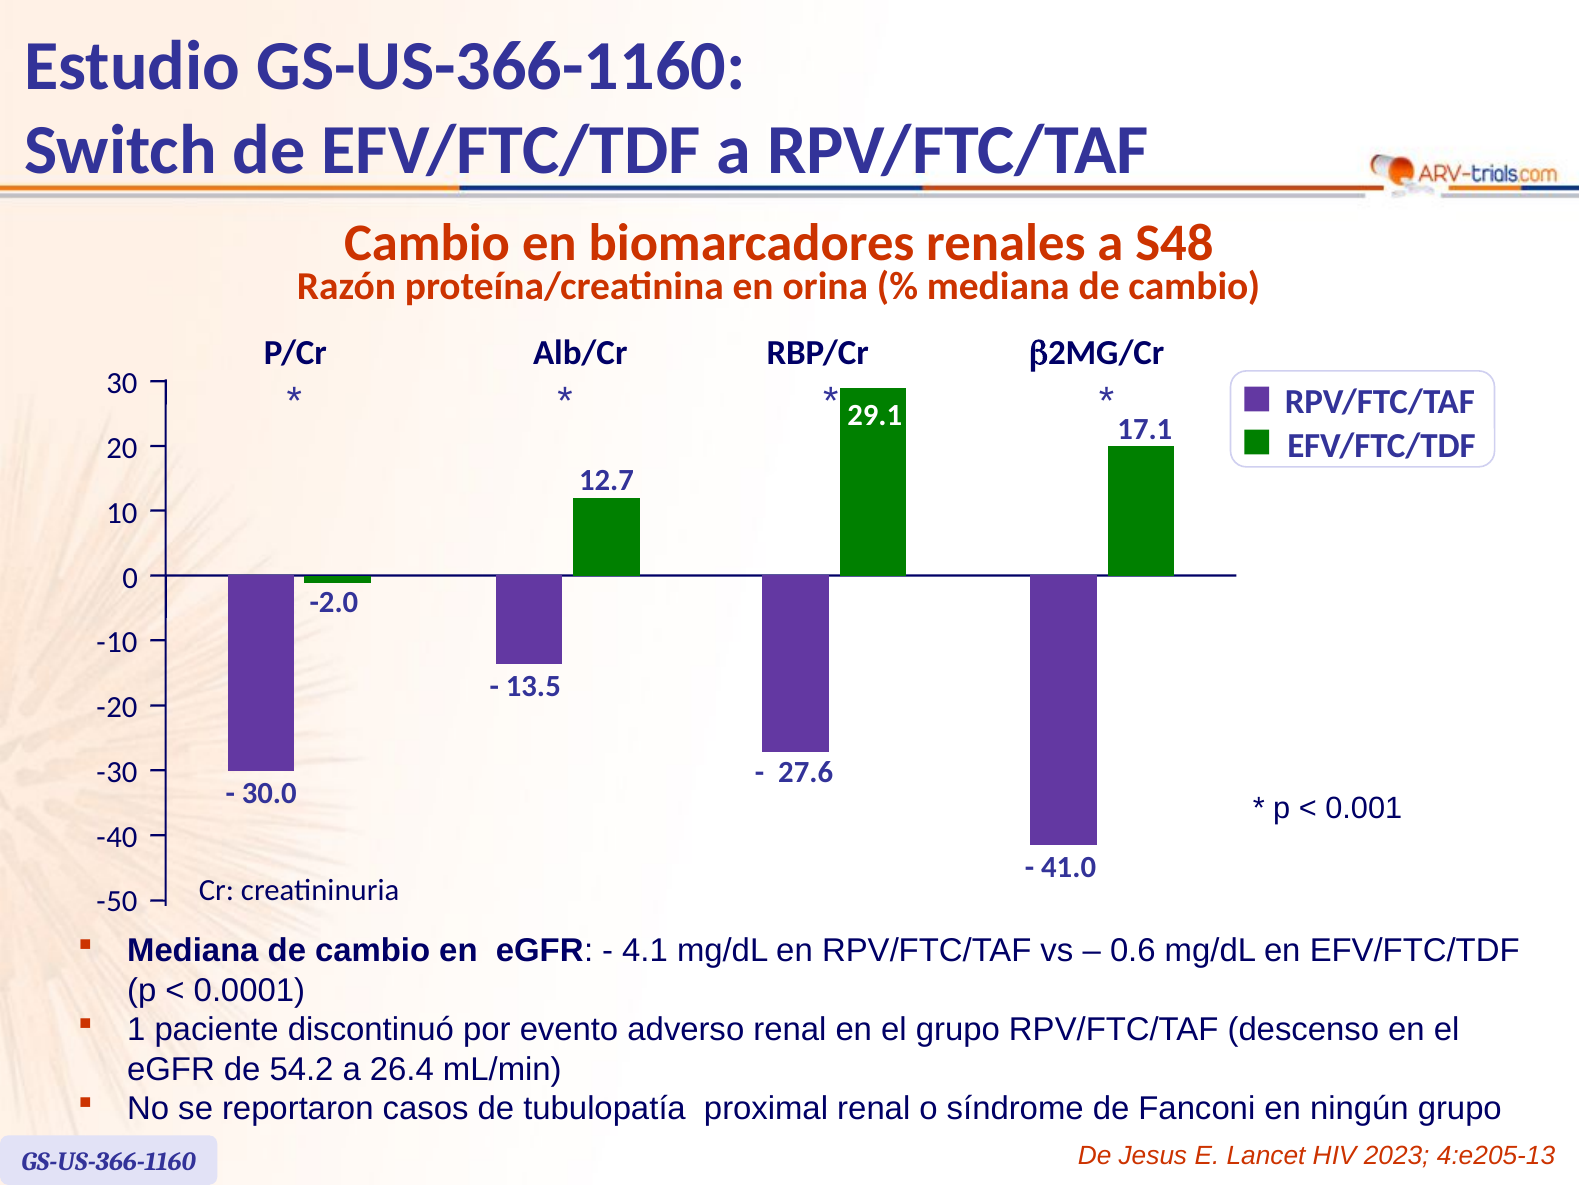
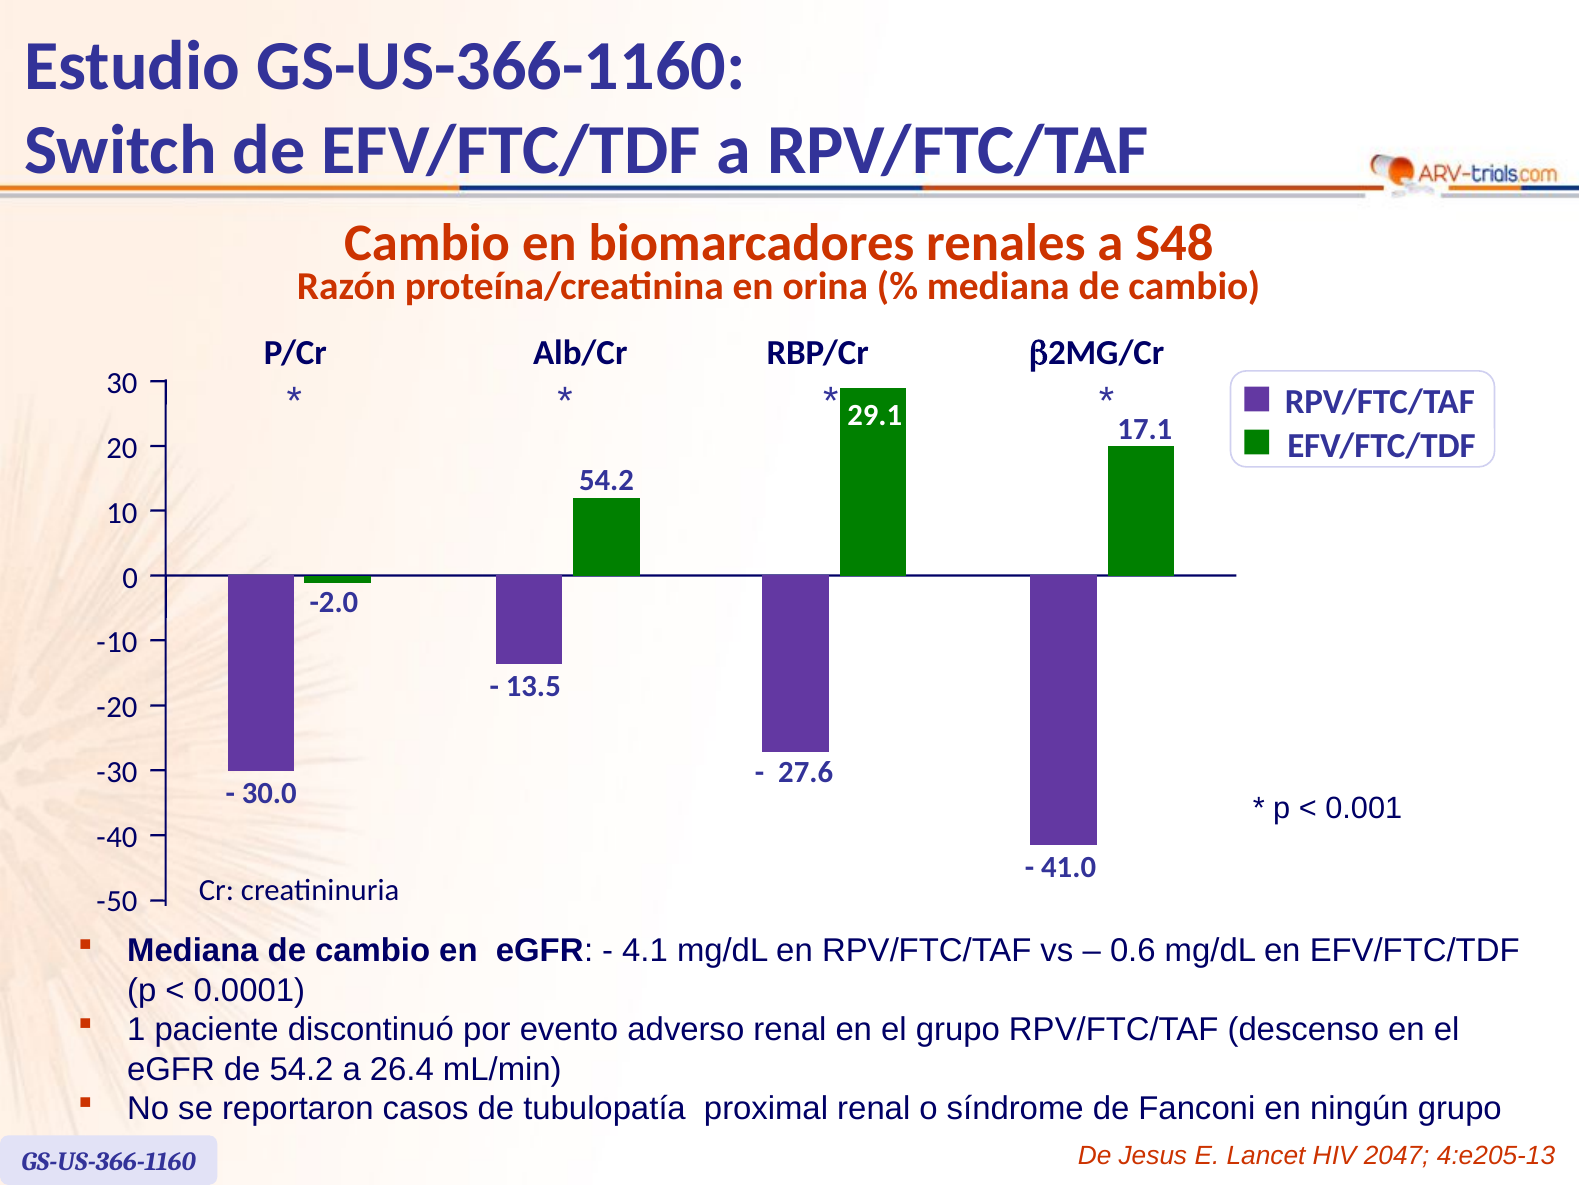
12.7: 12.7 -> 54.2 (607, 480)
2023: 2023 -> 2047 (1397, 1155)
